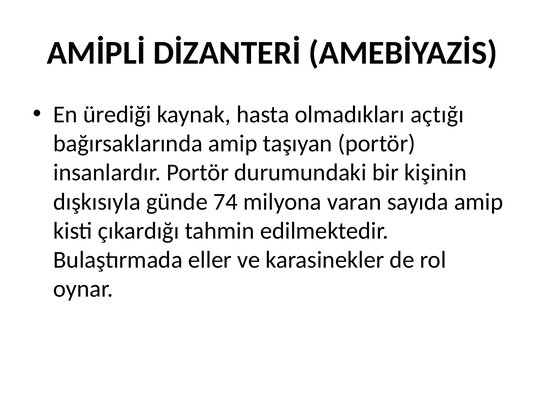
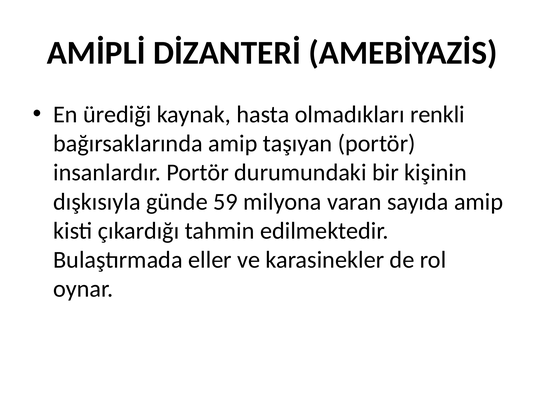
açtığı: açtığı -> renkli (437, 114)
74: 74 -> 59 (226, 202)
